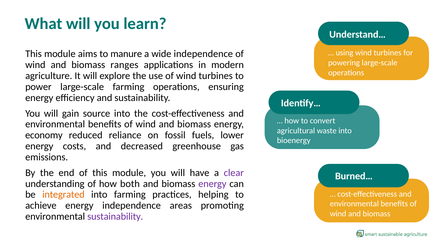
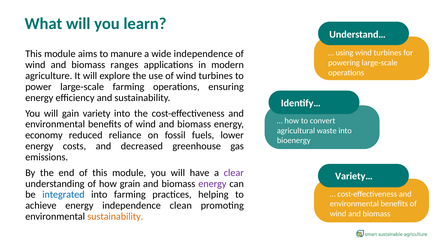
source: source -> variety (97, 113)
Burned…: Burned… -> Variety… (354, 176)
both: both -> grain (130, 183)
integrated colour: orange -> blue (63, 194)
areas: areas -> clean (181, 205)
sustainability colour: purple -> orange (115, 216)
